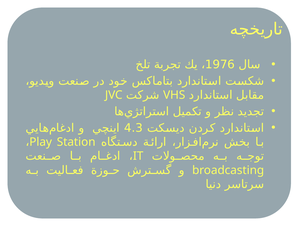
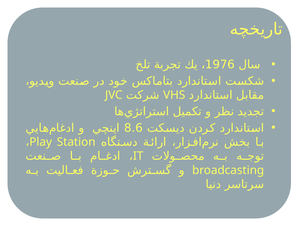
4.3: 4.3 -> 8.6 (133, 128)
